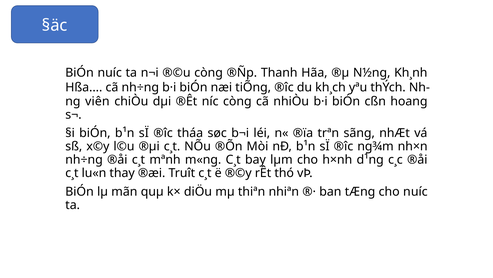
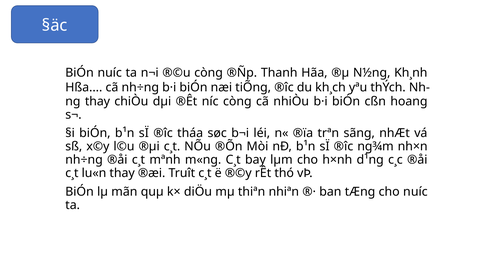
viên: viên -> thay (97, 101)
